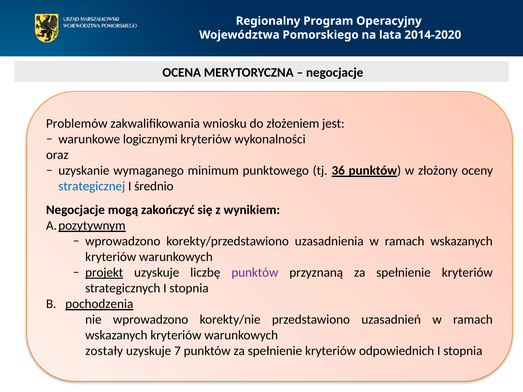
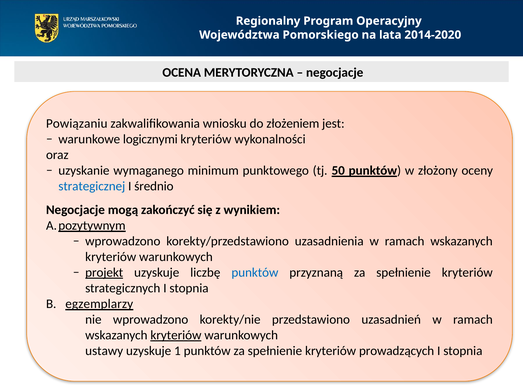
Problemów: Problemów -> Powiązaniu (77, 124)
36: 36 -> 50 (338, 171)
punktów colour: purple -> blue (255, 273)
pochodzenia: pochodzenia -> egzemplarzy (99, 304)
kryteriów underline: none -> present (176, 335)
zostały: zostały -> ustawy (104, 351)
7: 7 -> 1 (177, 351)
odpowiednich: odpowiednich -> prowadzących (397, 351)
